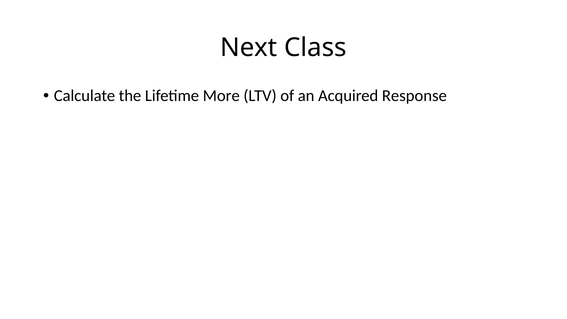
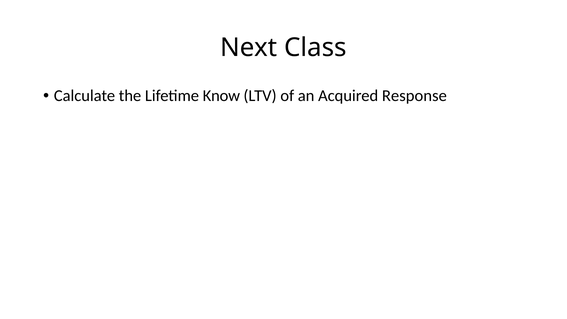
More: More -> Know (221, 96)
